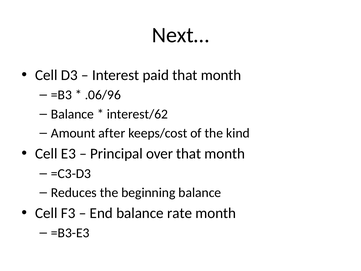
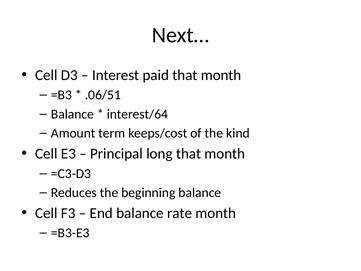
.06/96: .06/96 -> .06/51 (103, 95)
interest/62: interest/62 -> interest/64 (137, 114)
after: after -> term (112, 133)
over: over -> long (159, 154)
